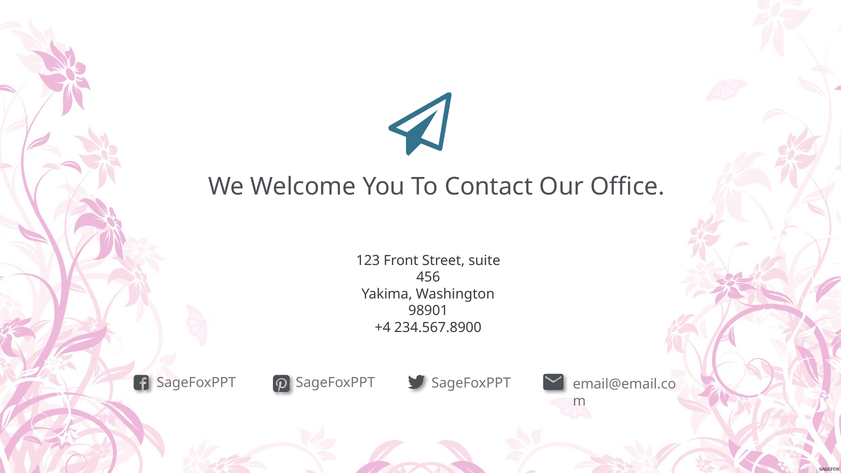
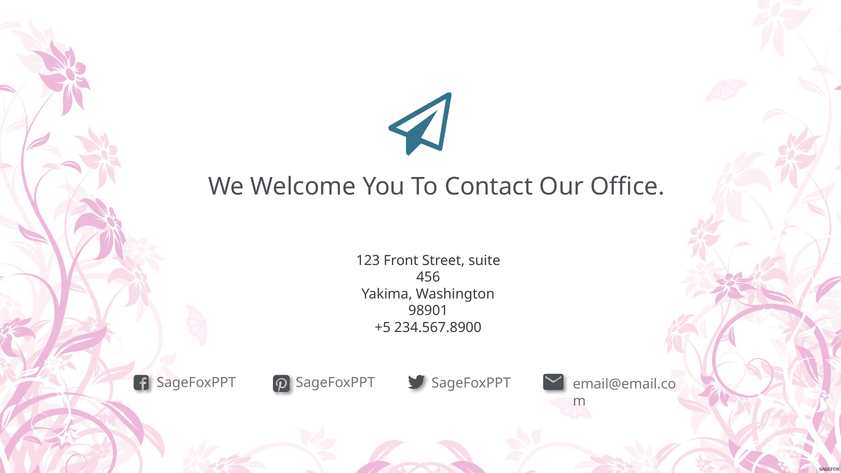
+4: +4 -> +5 (383, 328)
